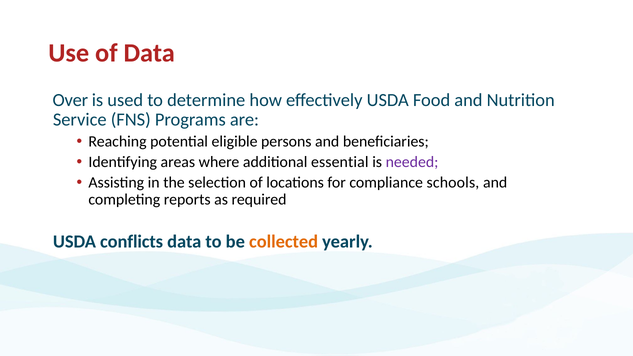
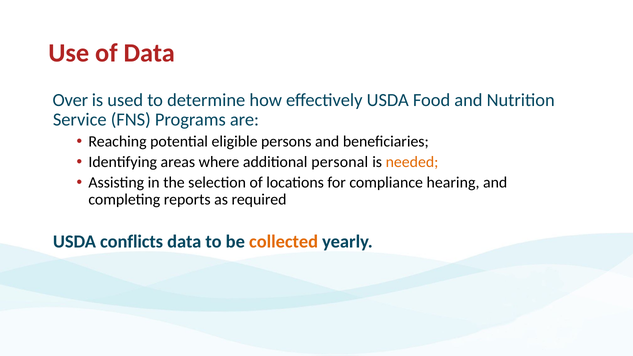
essential: essential -> personal (340, 162)
needed colour: purple -> orange (412, 162)
schools: schools -> hearing (453, 182)
